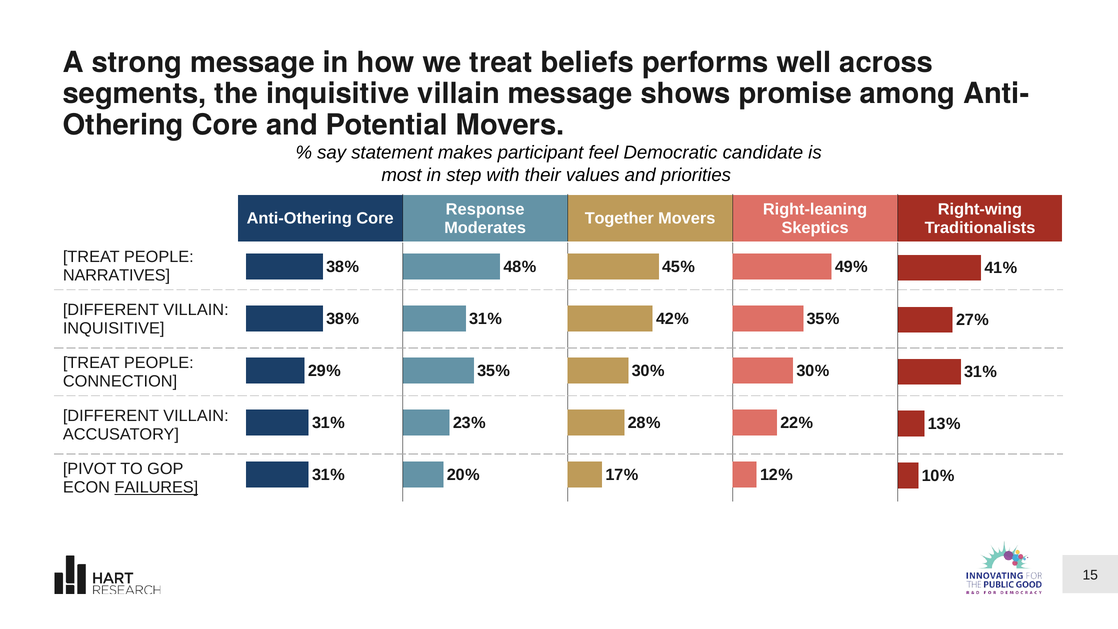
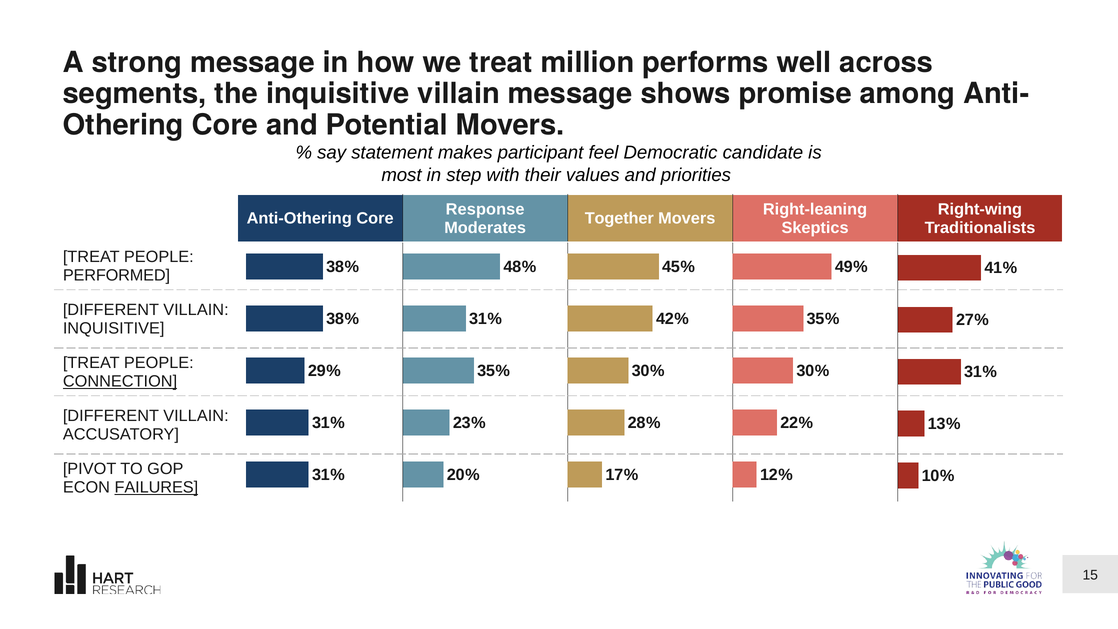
beliefs: beliefs -> million (587, 62)
NARRATIVES: NARRATIVES -> PERFORMED (116, 275)
CONNECTION underline: none -> present (120, 381)
